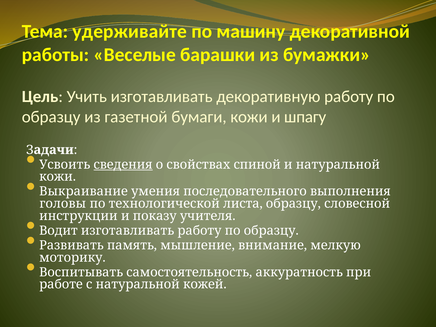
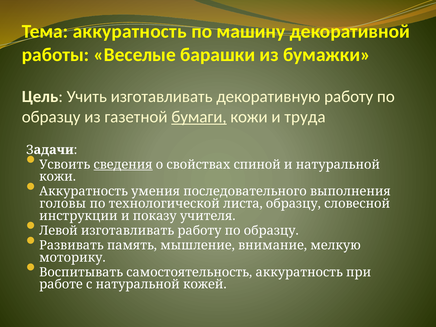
Тема удерживайте: удерживайте -> аккуратность (130, 31)
бумаги underline: none -> present (199, 117)
шпагу: шпагу -> труда (305, 117)
Выкраивание: Выкраивание -> Аккуратность (84, 191)
Водит: Водит -> Левой (58, 231)
